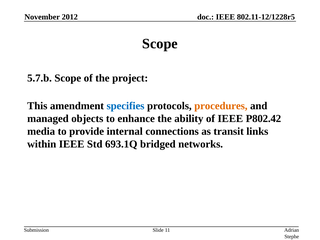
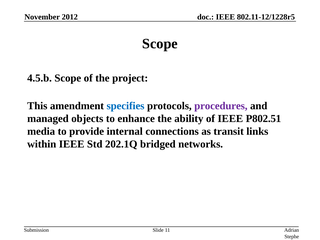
5.7.b: 5.7.b -> 4.5.b (40, 78)
procedures colour: orange -> purple (221, 106)
P802.42: P802.42 -> P802.51 (263, 119)
693.1Q: 693.1Q -> 202.1Q (121, 144)
